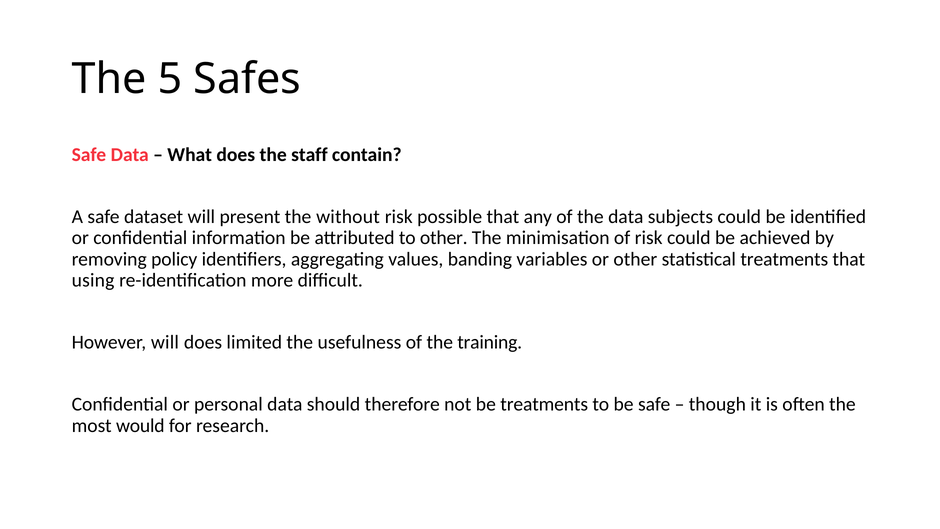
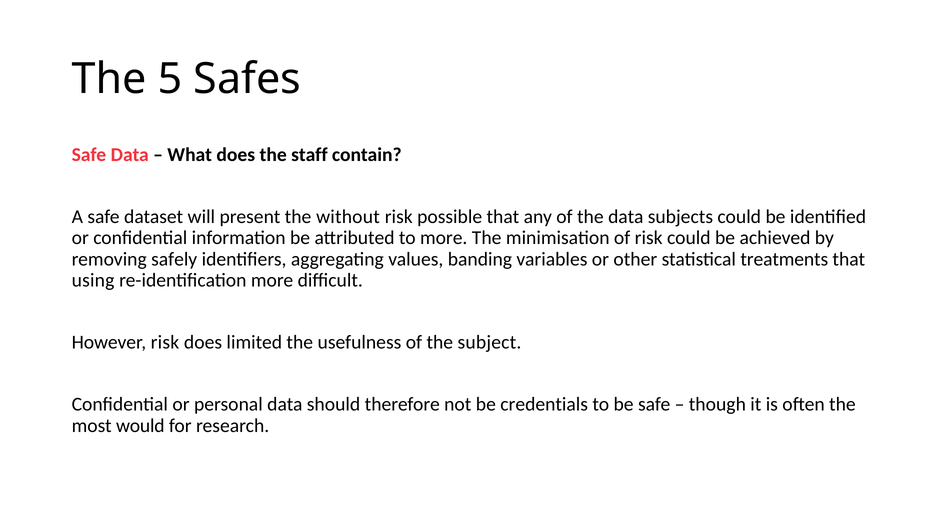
to other: other -> more (444, 238)
policy: policy -> safely (174, 259)
However will: will -> risk (165, 342)
training: training -> subject (489, 342)
be treatments: treatments -> credentials (544, 404)
